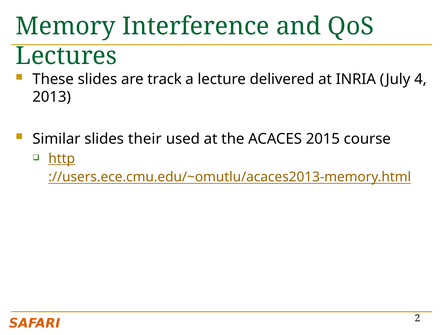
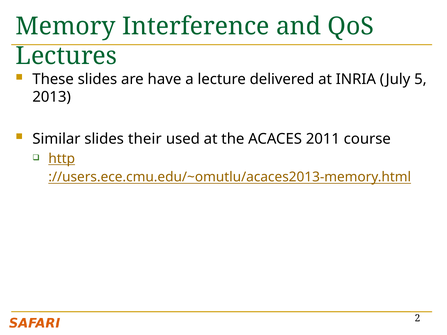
track: track -> have (164, 79)
4: 4 -> 5 (420, 79)
2015: 2015 -> 2011 (323, 139)
